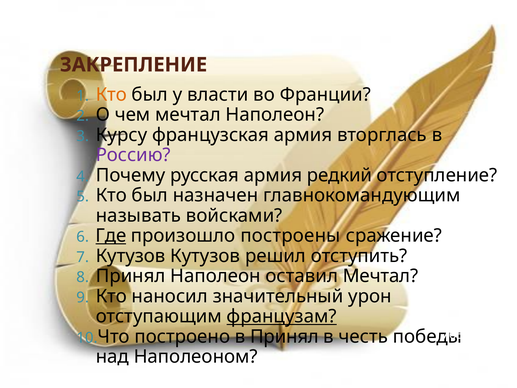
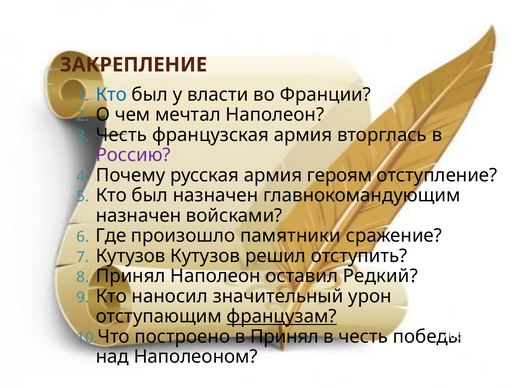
Кто colour: orange -> blue (111, 95)
Курсу: Курсу -> Честь (121, 135)
редкий: редкий -> героям (340, 175)
называть: называть -> назначен (138, 215)
Где underline: present -> none (111, 236)
построены: построены -> памятники (290, 236)
оставил Мечтал: Мечтал -> Редкий (380, 276)
